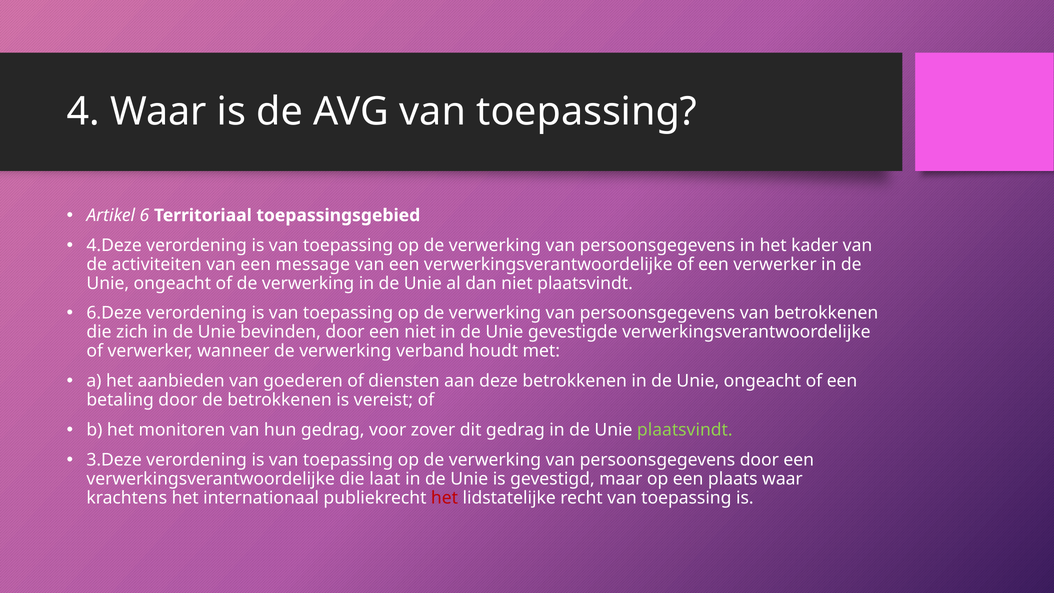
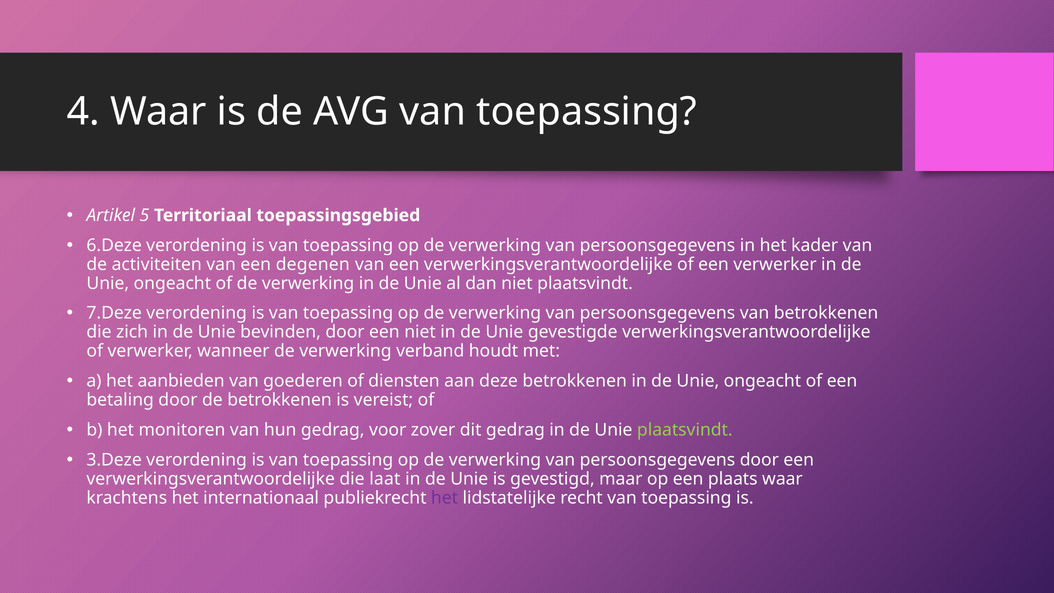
6: 6 -> 5 (144, 215)
4.Deze: 4.Deze -> 6.Deze (114, 245)
message: message -> degenen (313, 264)
6.Deze: 6.Deze -> 7.Deze (114, 313)
het colour: red -> purple (444, 498)
